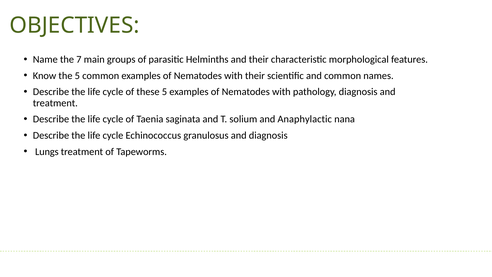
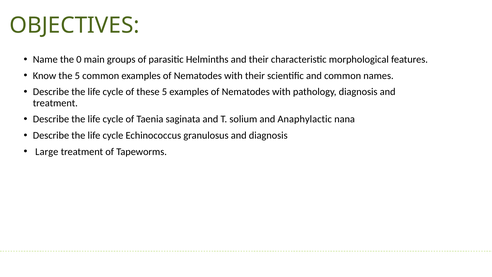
7: 7 -> 0 (79, 59)
Lungs: Lungs -> Large (47, 152)
